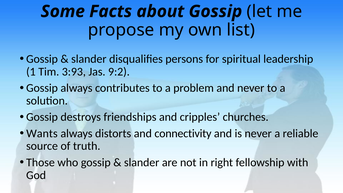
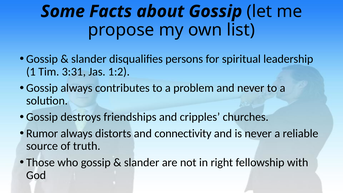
3:93: 3:93 -> 3:31 (74, 72)
9:2: 9:2 -> 1:2 (119, 72)
Wants: Wants -> Rumor (42, 133)
